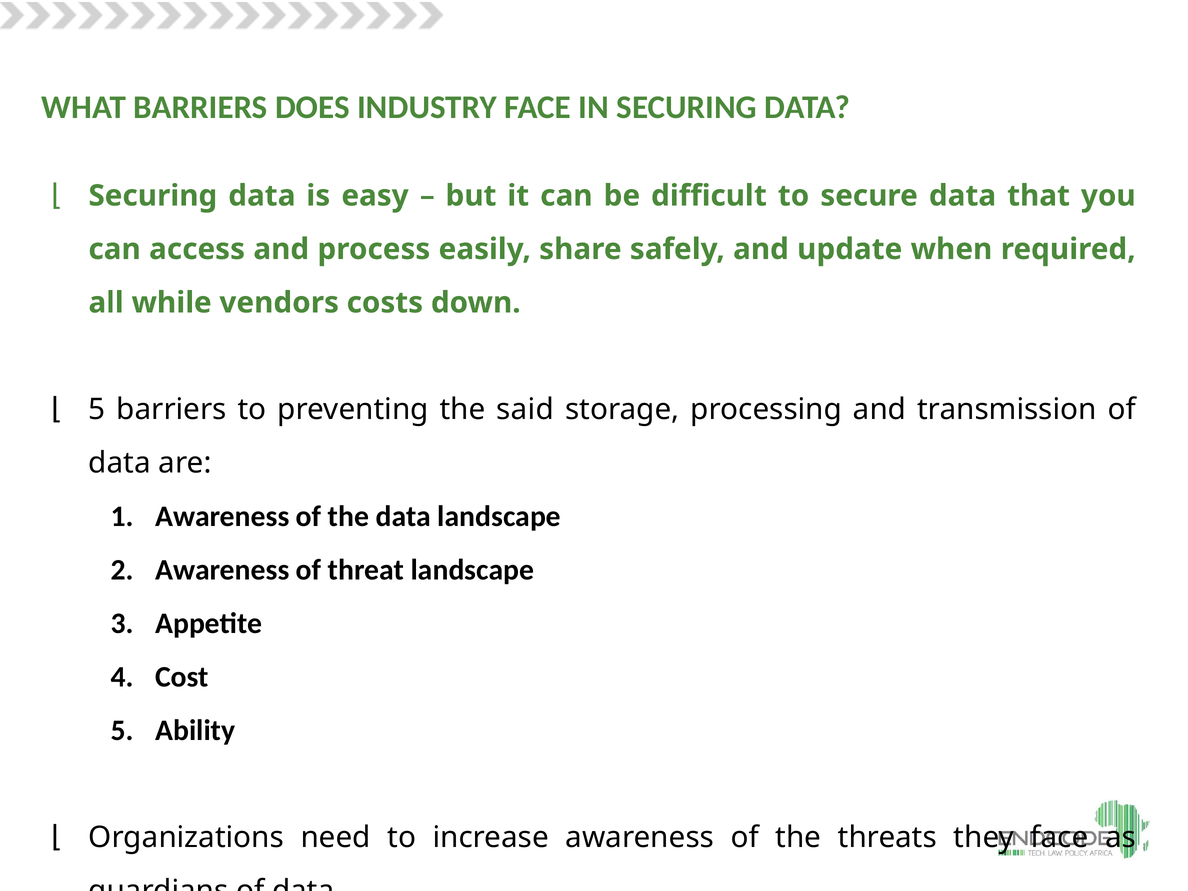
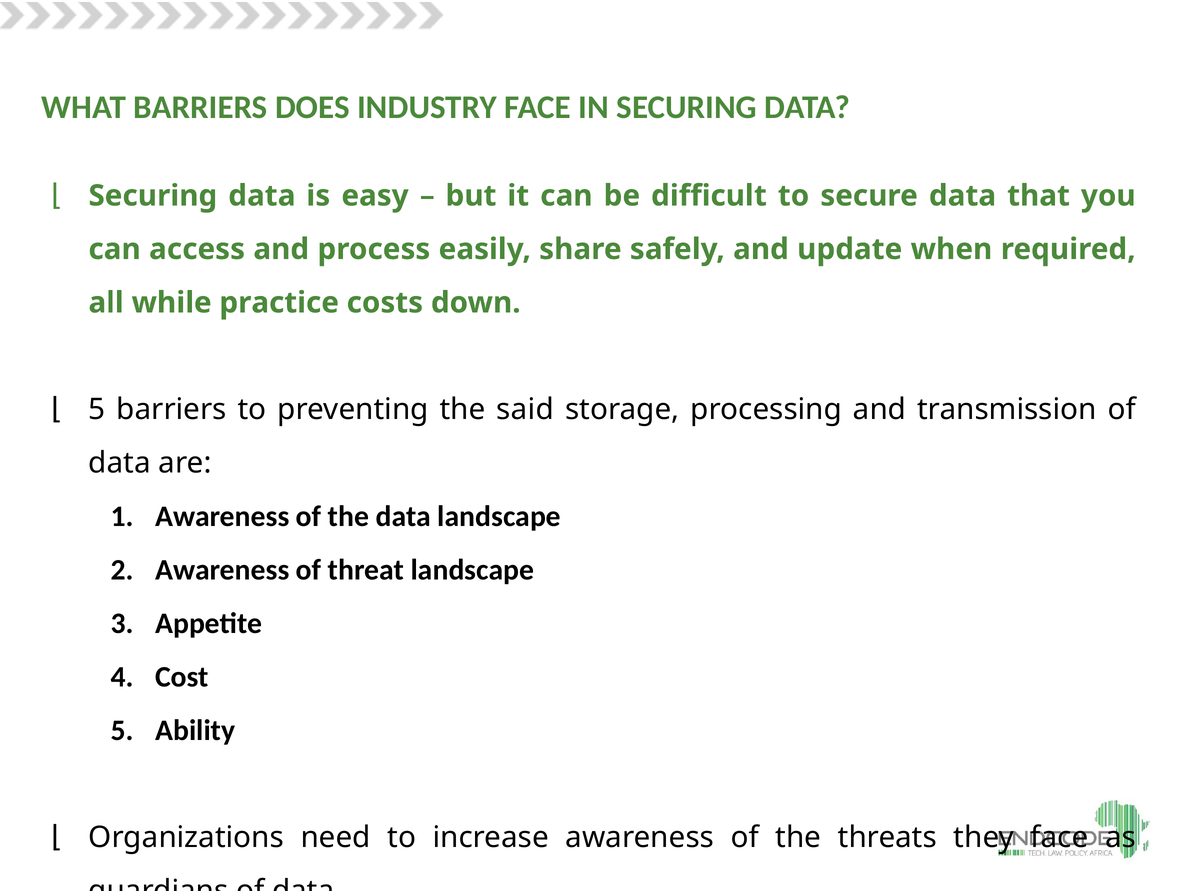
vendors: vendors -> practice (279, 303)
